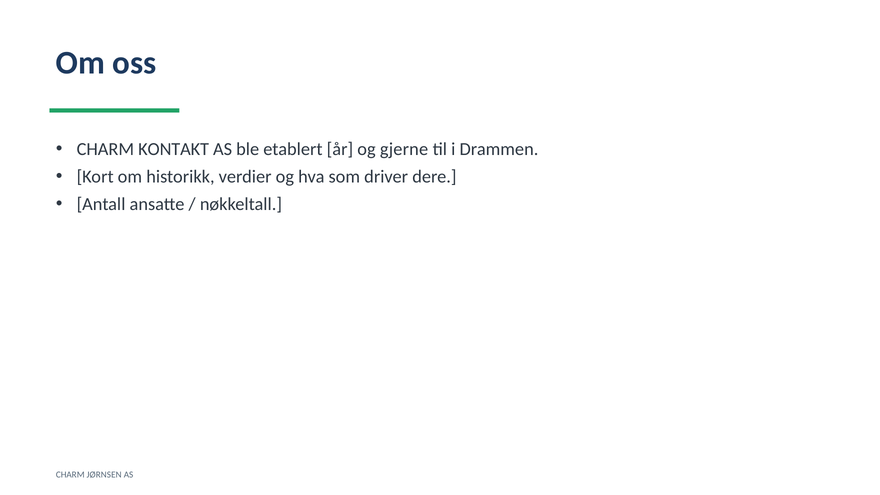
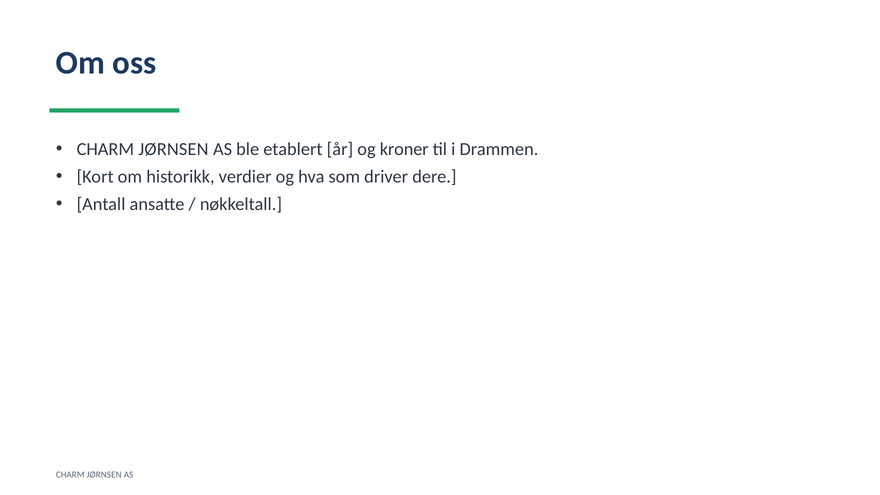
KONTAKT: KONTAKT -> JØRNSEN (173, 149)
gjerne: gjerne -> kroner (404, 149)
